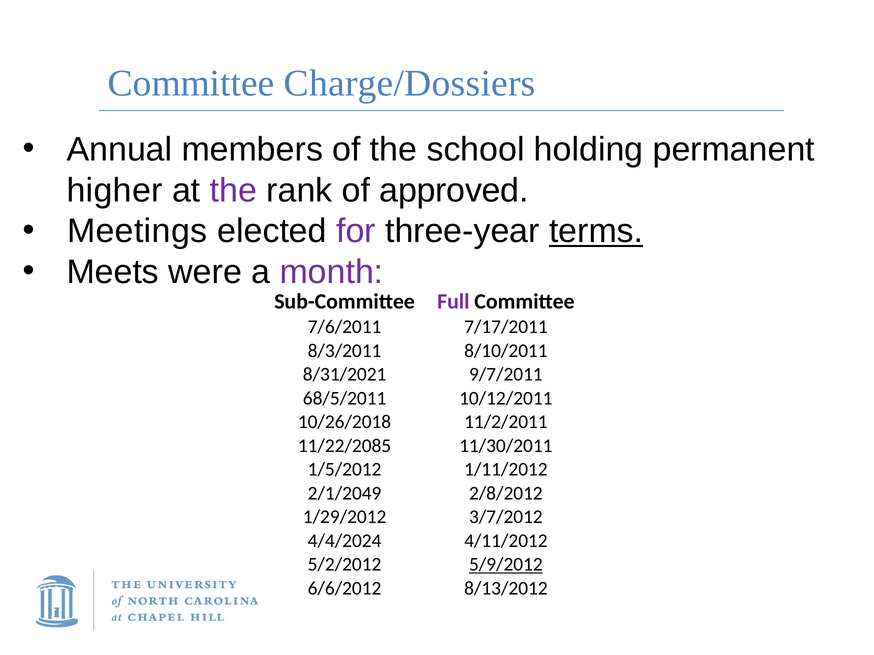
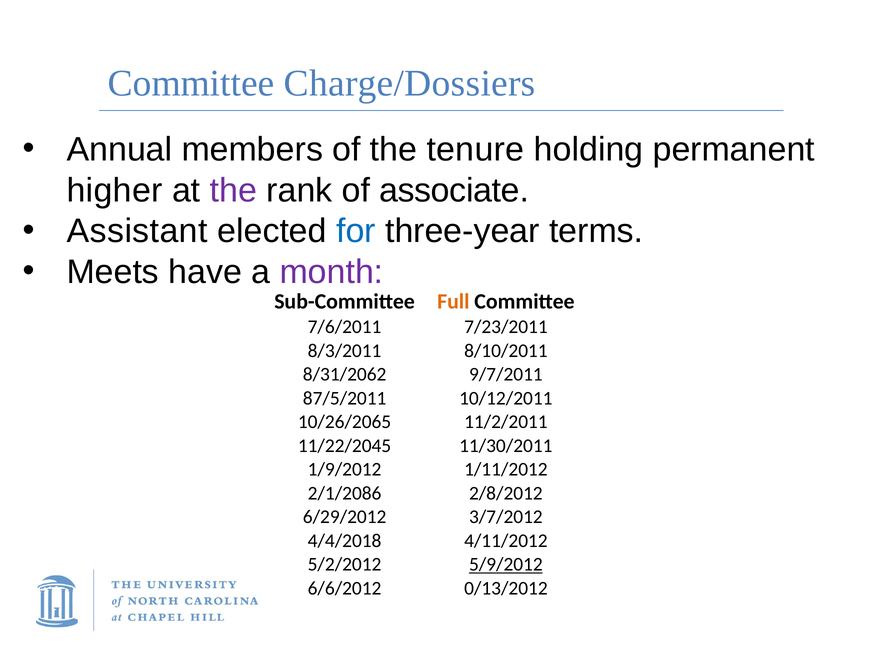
school: school -> tenure (475, 150)
approved: approved -> associate (454, 191)
Meetings: Meetings -> Assistant (137, 231)
for colour: purple -> blue (356, 231)
terms underline: present -> none (596, 231)
were: were -> have (205, 272)
Full colour: purple -> orange (453, 302)
7/17/2011: 7/17/2011 -> 7/23/2011 (506, 327)
8/31/2021: 8/31/2021 -> 8/31/2062 (345, 375)
68/5/2011: 68/5/2011 -> 87/5/2011 (345, 399)
10/26/2018: 10/26/2018 -> 10/26/2065 (345, 422)
11/22/2085: 11/22/2085 -> 11/22/2045 (345, 446)
1/5/2012: 1/5/2012 -> 1/9/2012 (345, 470)
2/1/2049: 2/1/2049 -> 2/1/2086 (345, 494)
1/29/2012: 1/29/2012 -> 6/29/2012 (345, 517)
4/4/2024: 4/4/2024 -> 4/4/2018 (345, 541)
8/13/2012: 8/13/2012 -> 0/13/2012 (506, 589)
